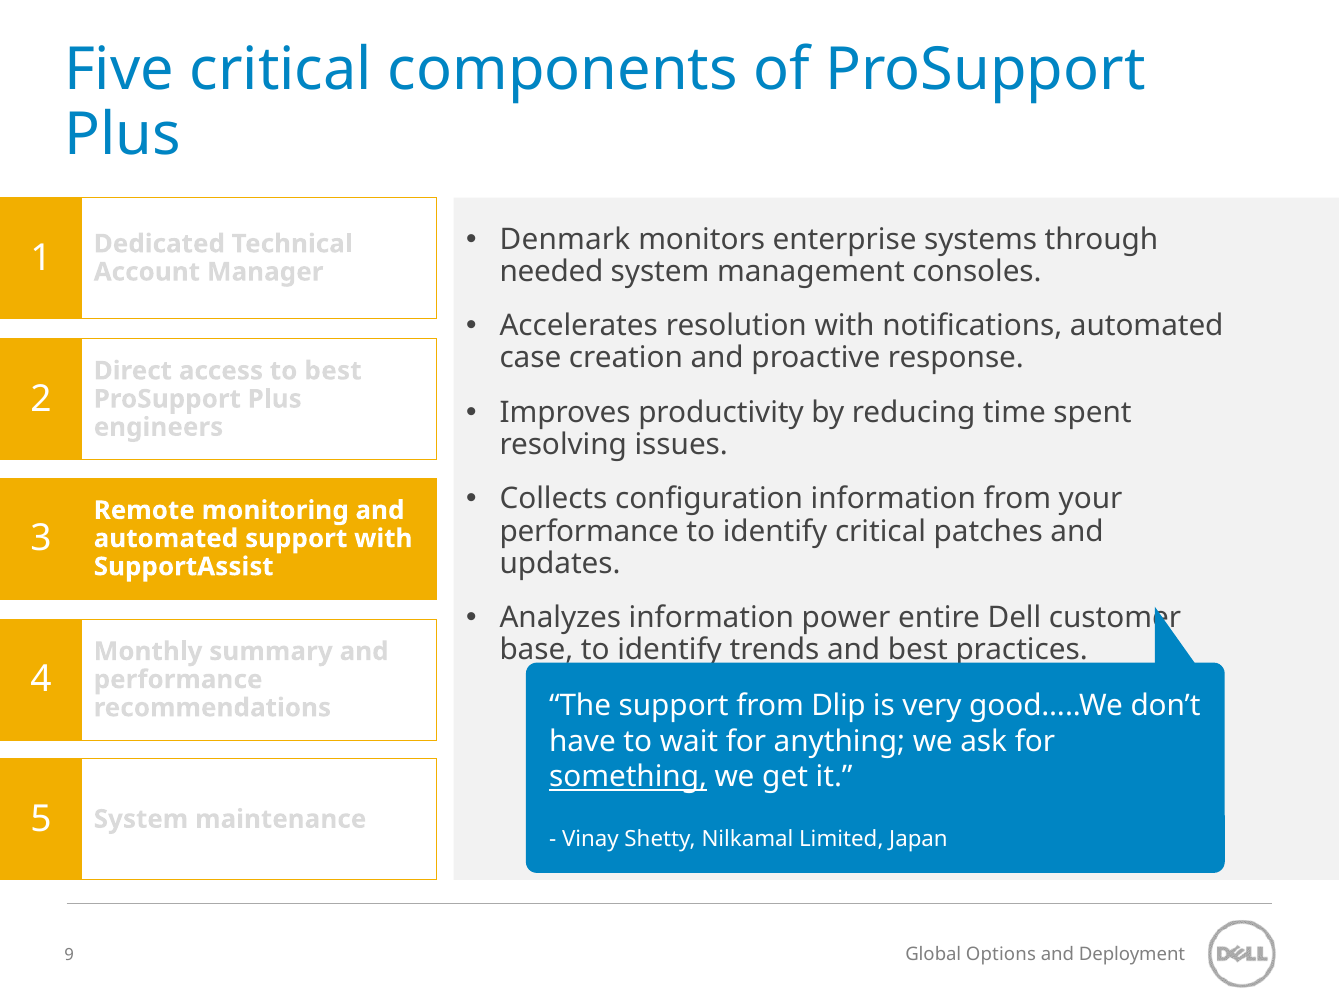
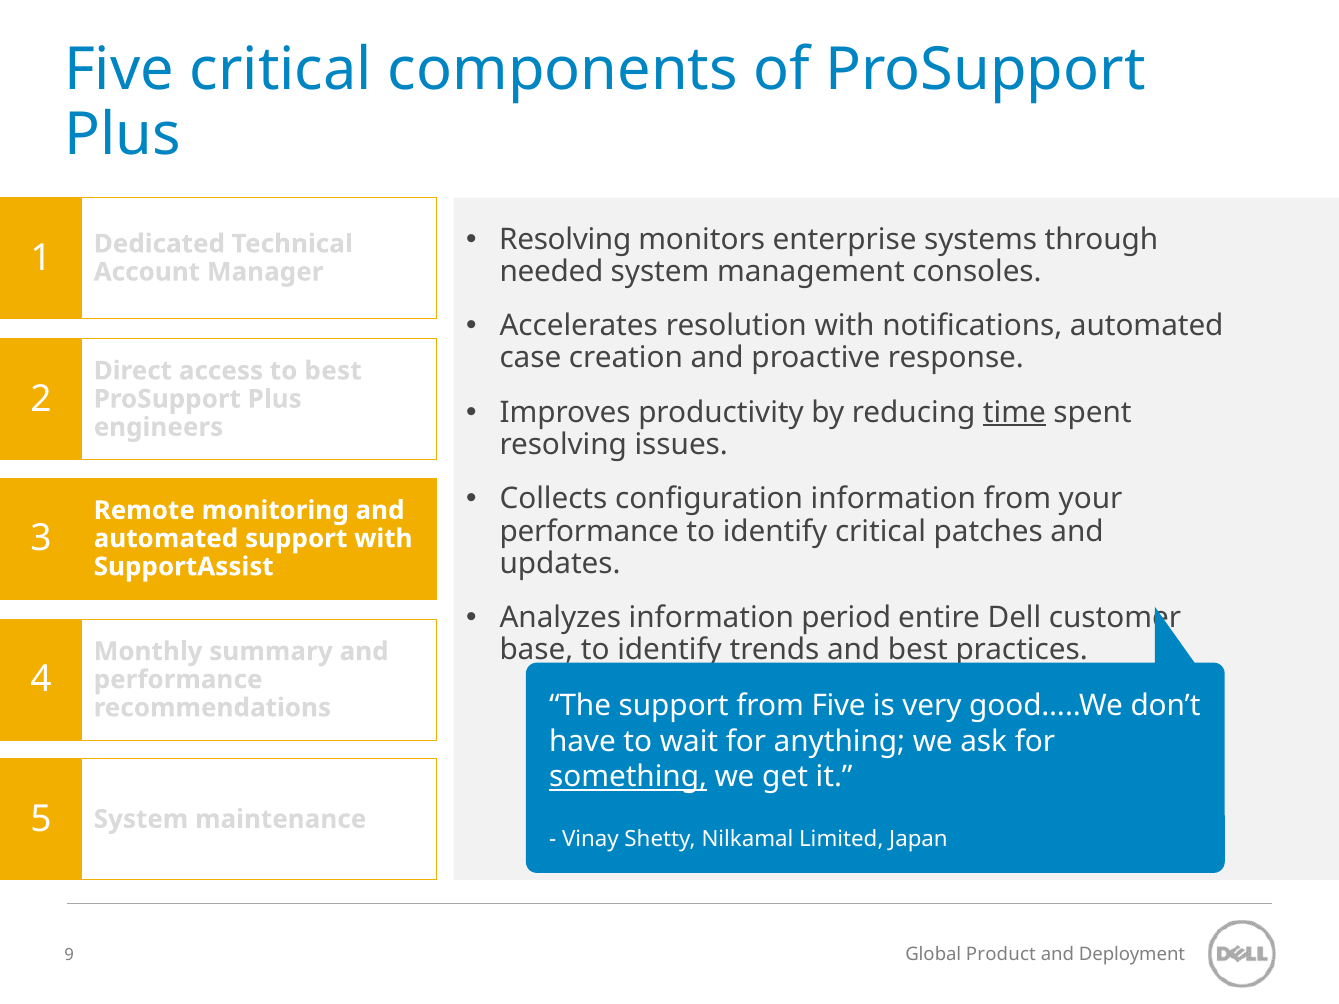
Denmark: Denmark -> Resolving (565, 240)
time underline: none -> present (1014, 413)
power: power -> period (846, 618)
from Dlip: Dlip -> Five (839, 706)
Options: Options -> Product (1001, 955)
